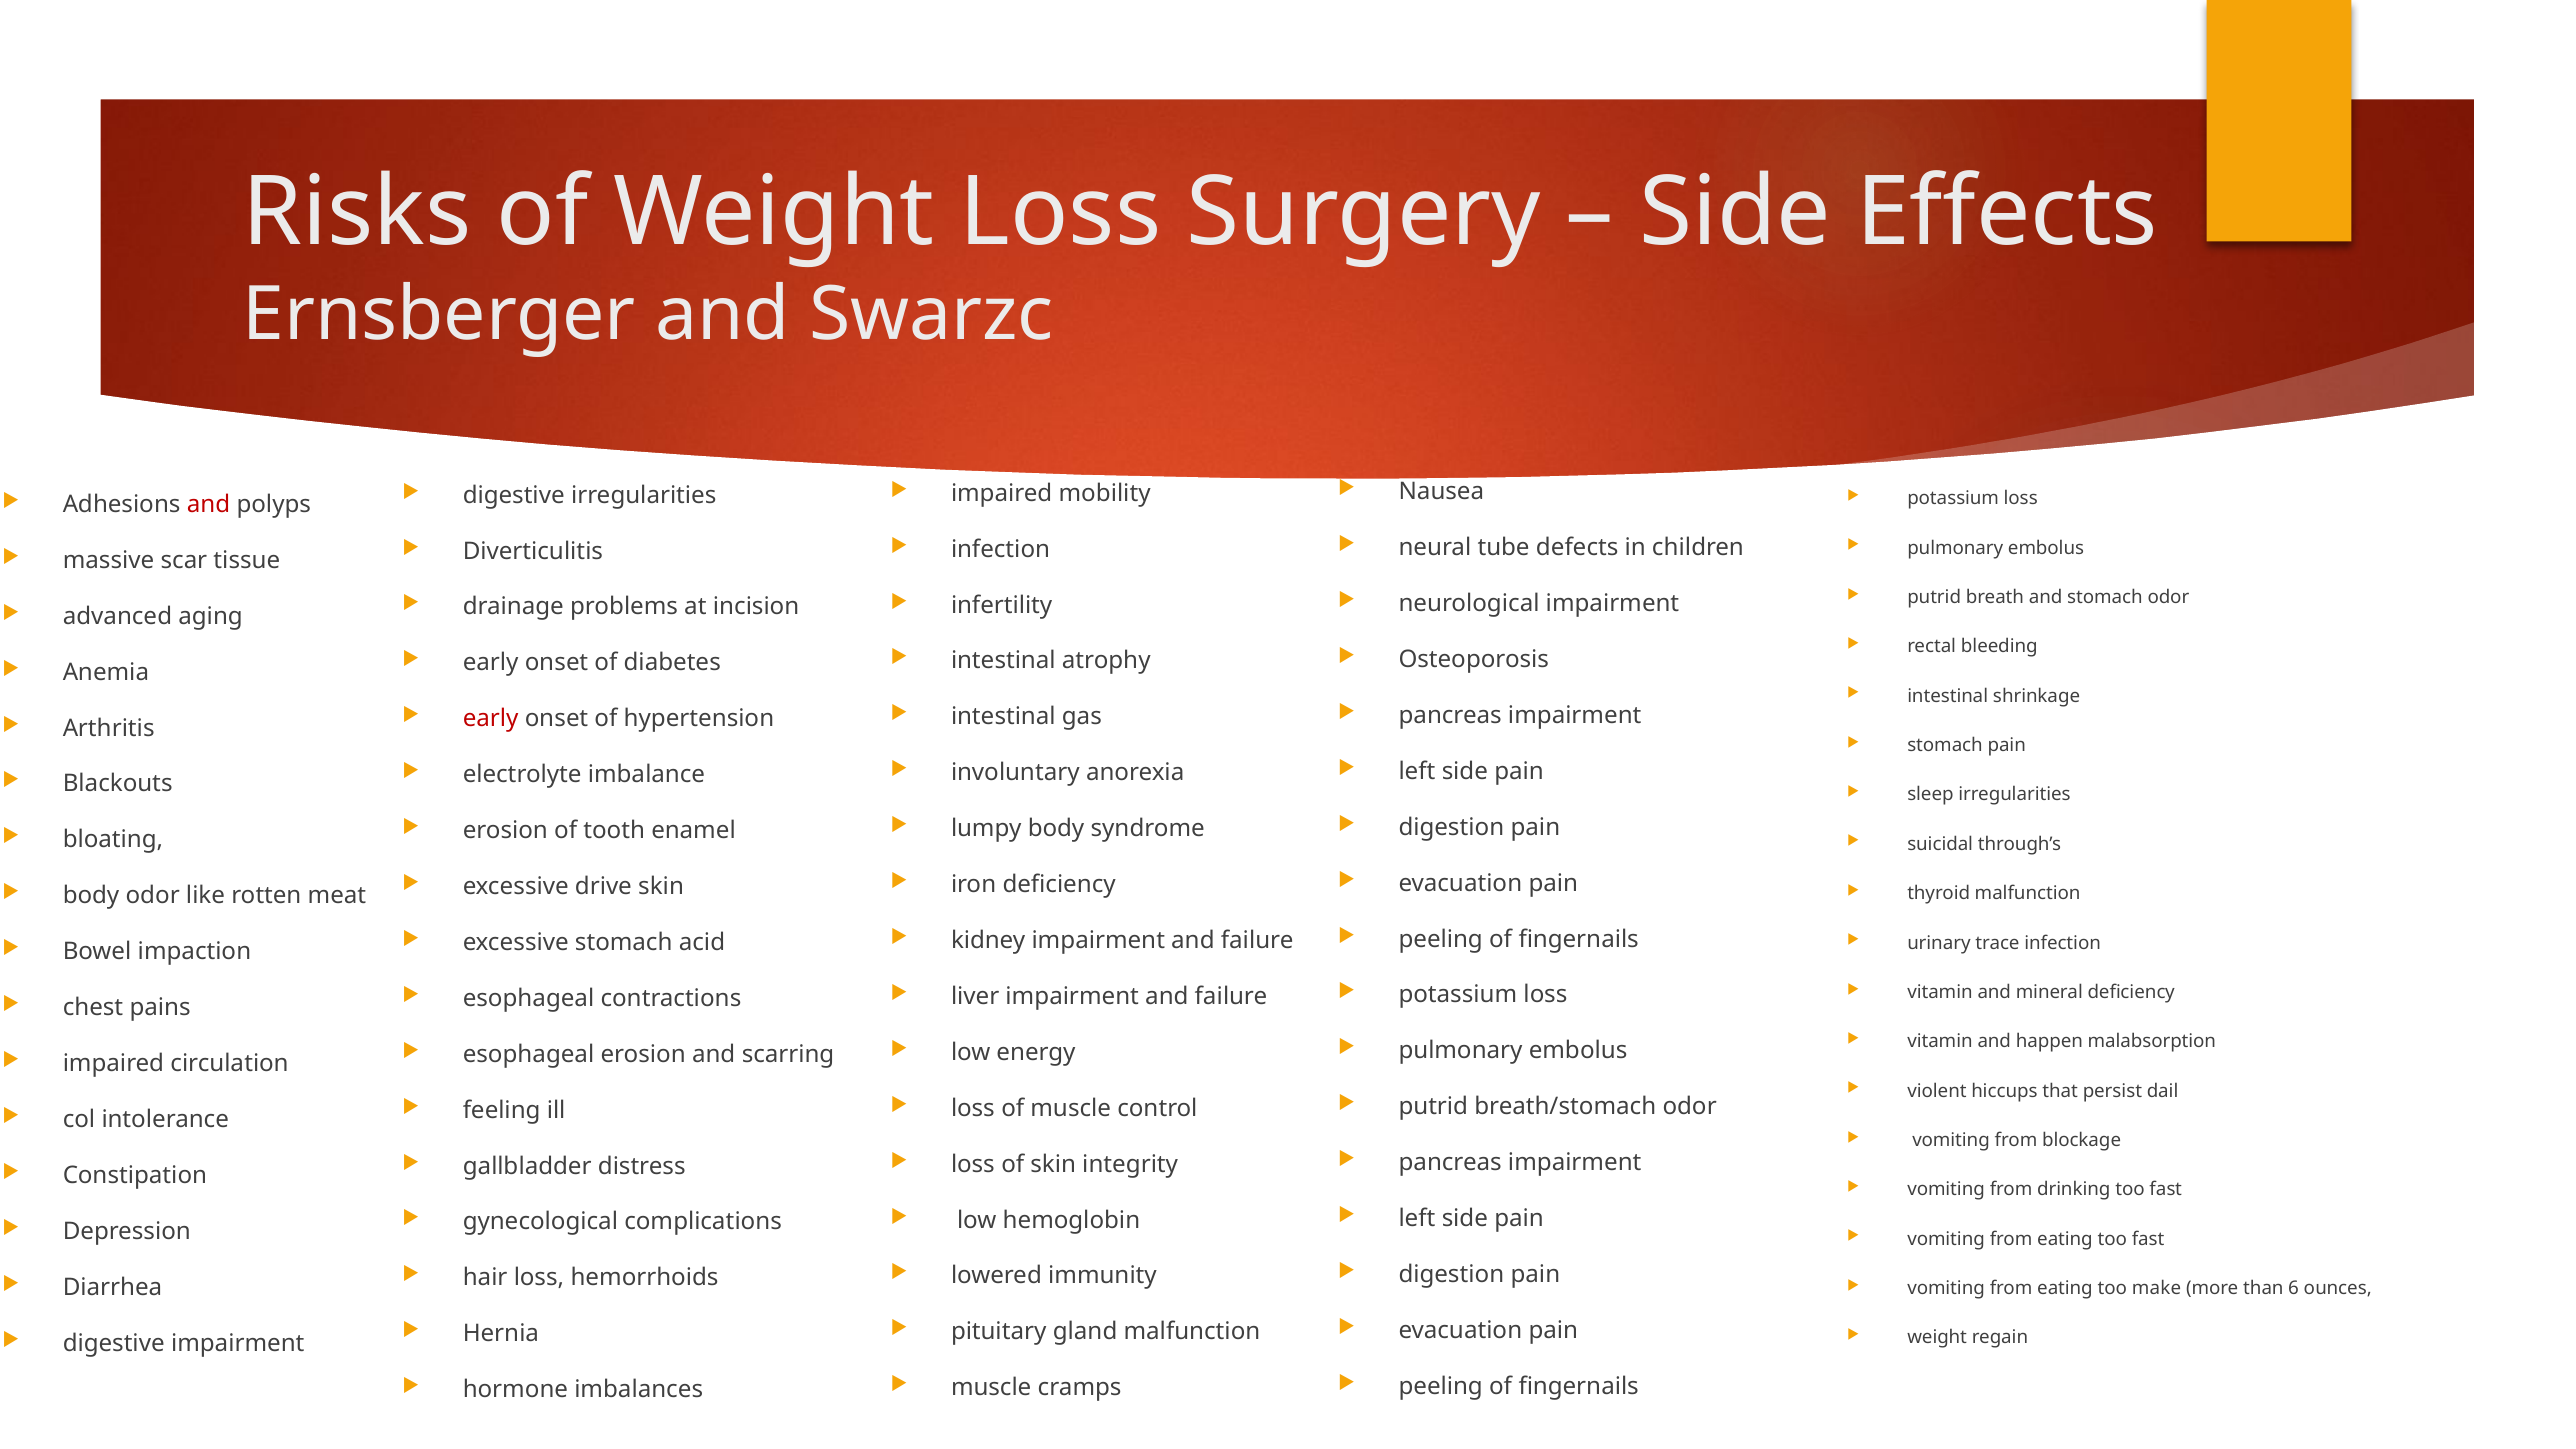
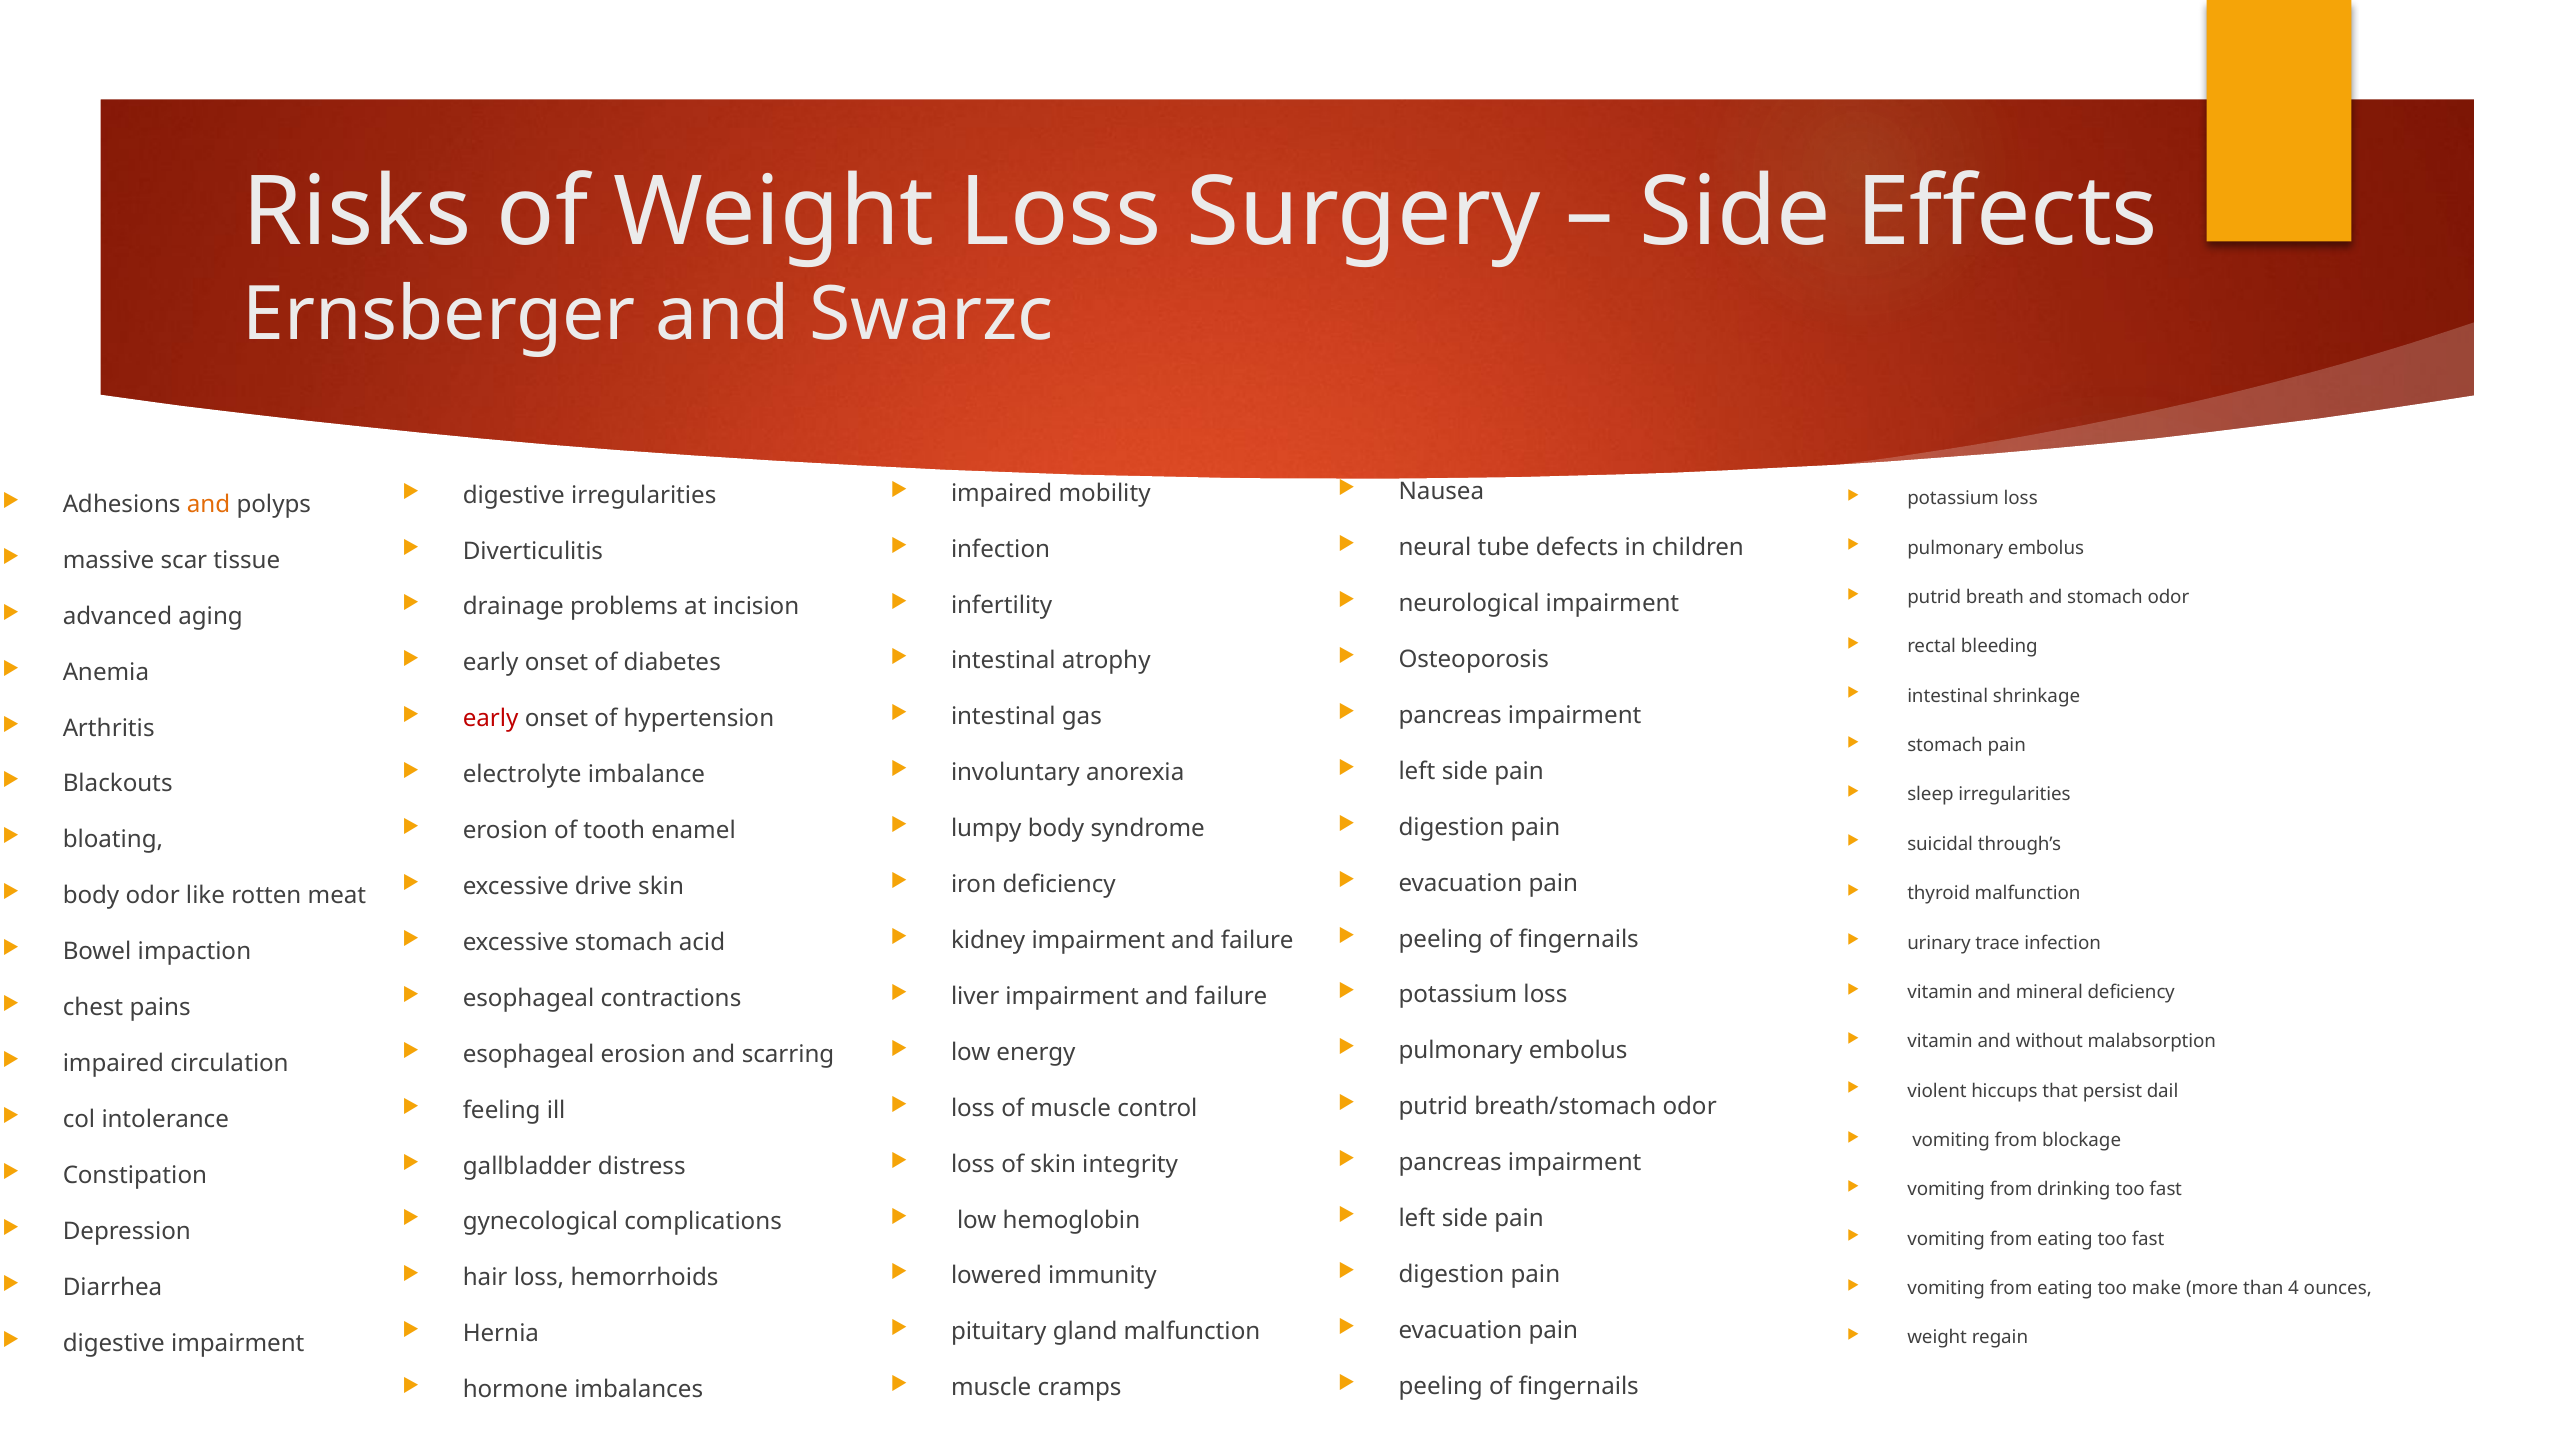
and colour: red -> orange (209, 504)
happen: happen -> without (2049, 1042)
6: 6 -> 4 (2294, 1288)
